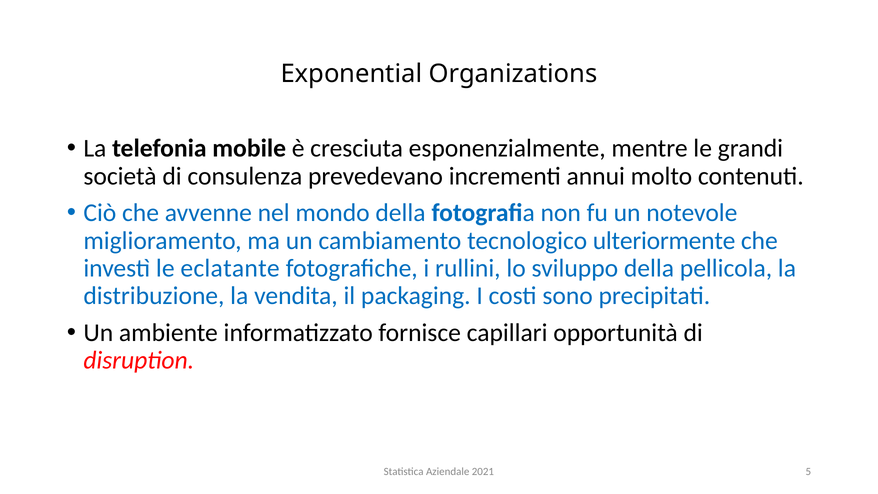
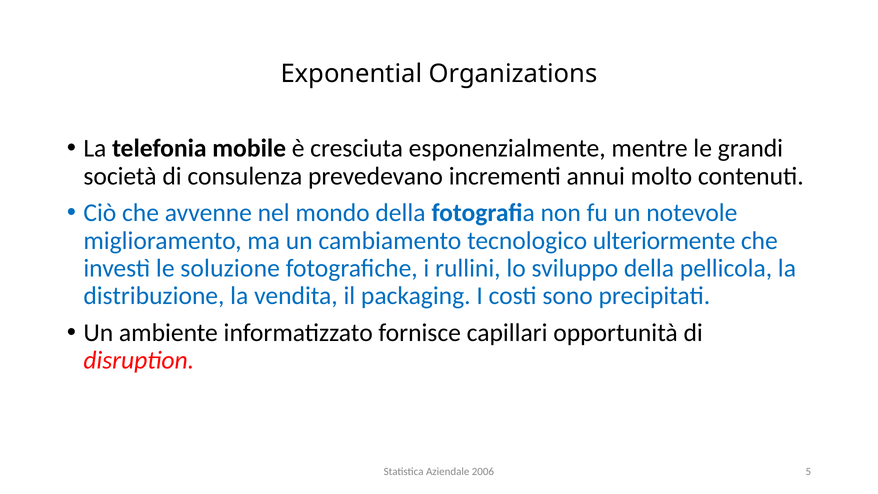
eclatante: eclatante -> soluzione (230, 268)
2021: 2021 -> 2006 (483, 472)
